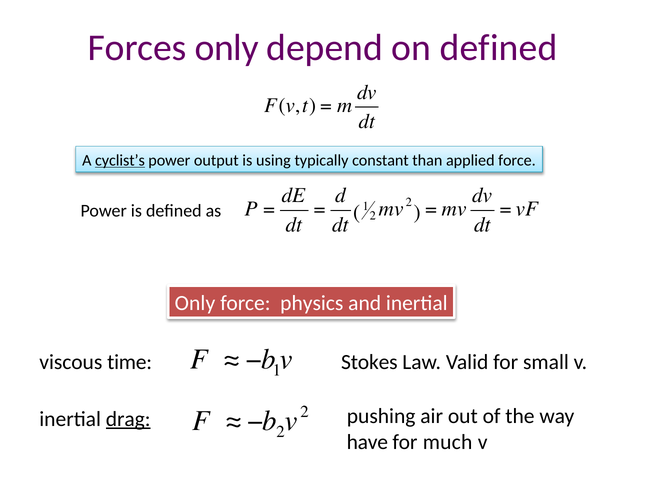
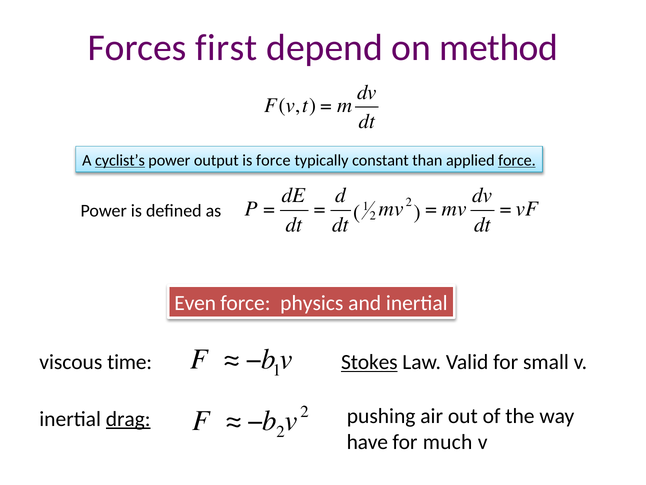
Forces only: only -> first (226, 48)
on defined: defined -> method (499, 48)
is using: using -> force (273, 160)
force underline: none -> present (517, 160)
Only: Only -> Even (195, 303)
Stokes underline: none -> present (369, 362)
